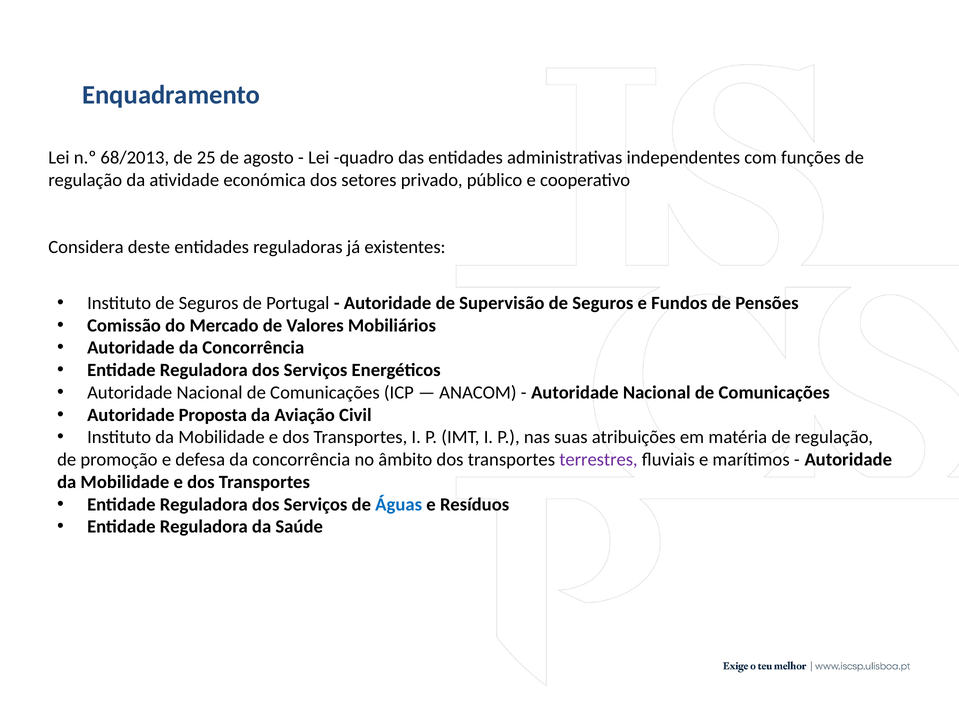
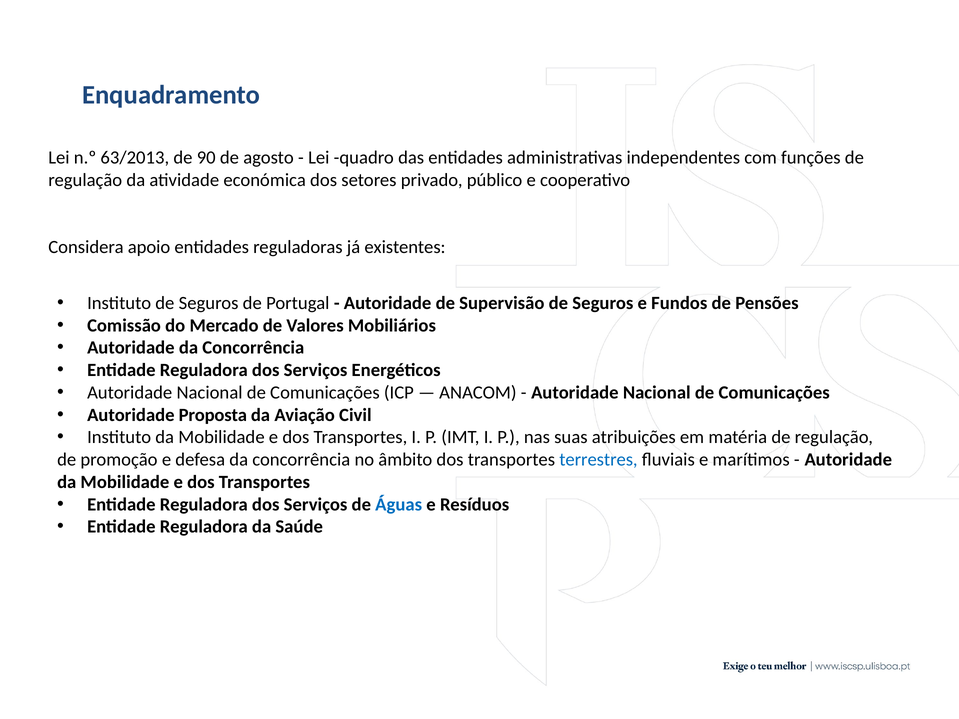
68/2013: 68/2013 -> 63/2013 (135, 158)
25: 25 -> 90 (206, 158)
deste: deste -> apoio (149, 247)
terrestres colour: purple -> blue (598, 460)
